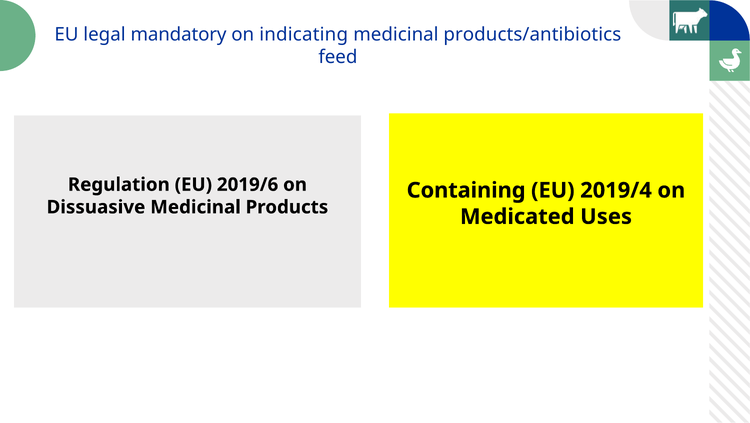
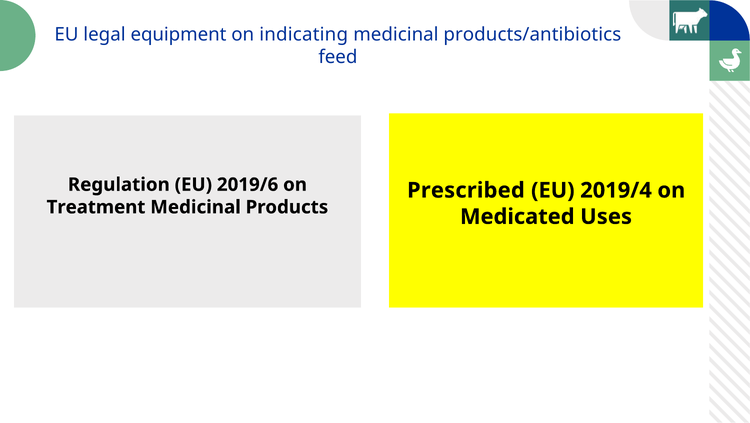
mandatory: mandatory -> equipment (178, 34)
Containing: Containing -> Prescribed (466, 190)
Dissuasive: Dissuasive -> Treatment (96, 207)
